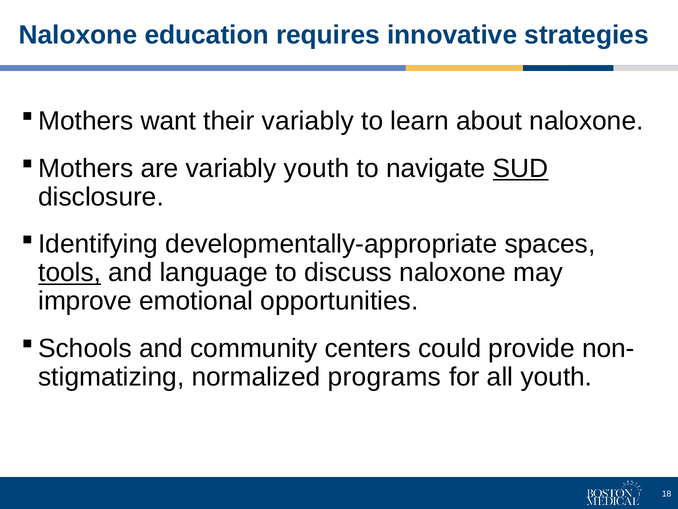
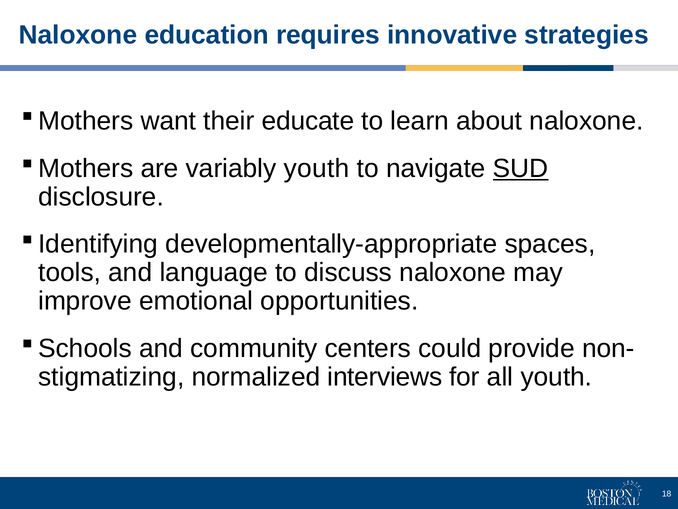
their variably: variably -> educate (308, 121)
tools underline: present -> none (70, 272)
programs: programs -> interviews (385, 377)
